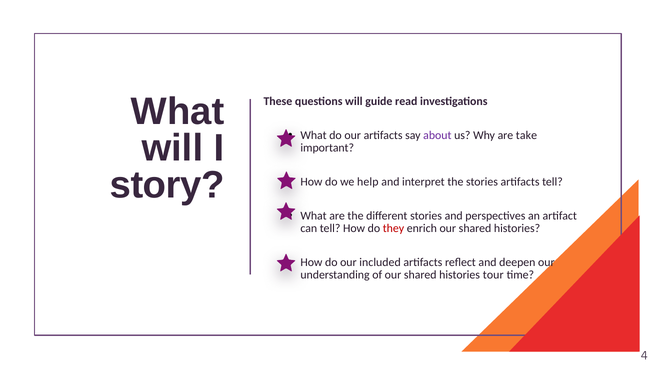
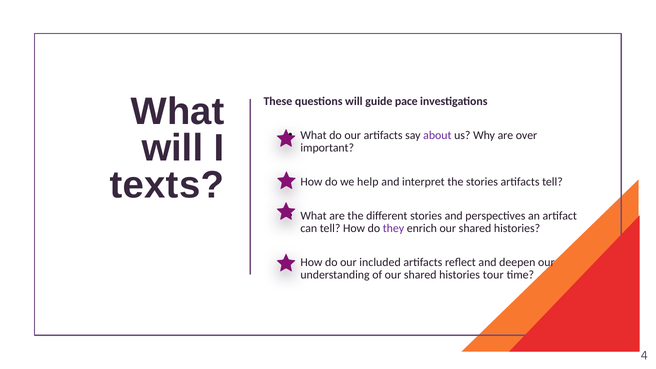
read: read -> pace (406, 101)
take: take -> over (527, 135)
story: story -> texts (167, 185)
they colour: red -> purple (393, 228)
